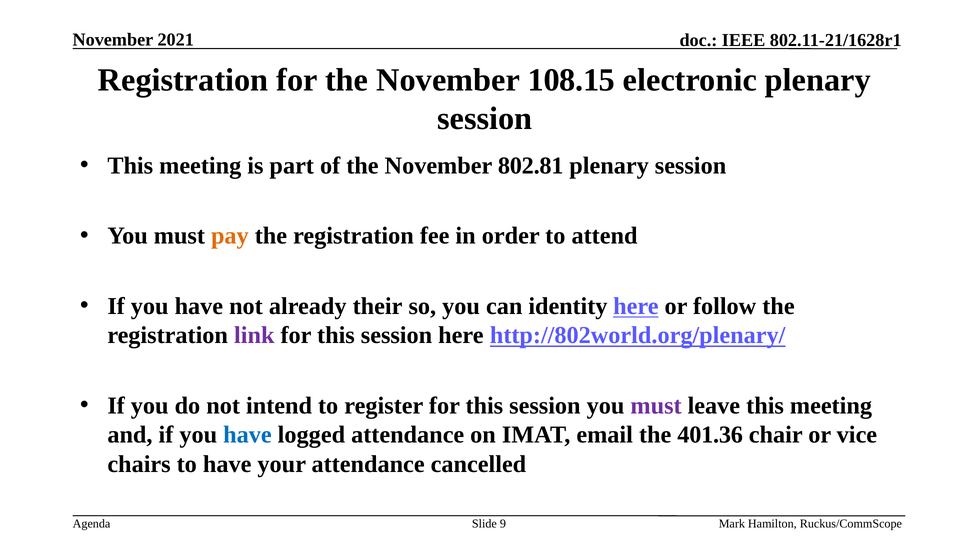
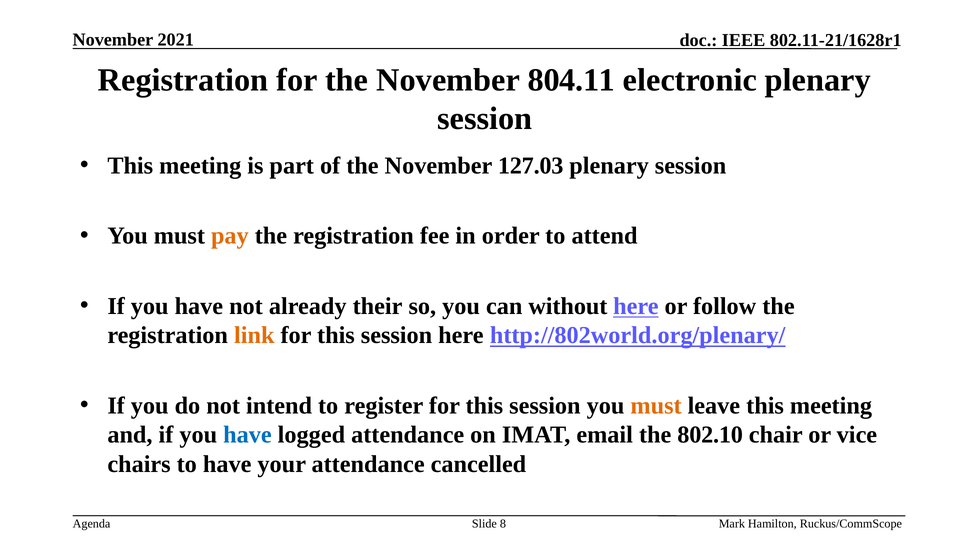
108.15: 108.15 -> 804.11 (571, 80)
802.81: 802.81 -> 127.03 (531, 165)
identity: identity -> without (568, 306)
link colour: purple -> orange (254, 335)
must colour: purple -> orange (656, 406)
401.36: 401.36 -> 802.10 (710, 435)
9: 9 -> 8 (503, 523)
